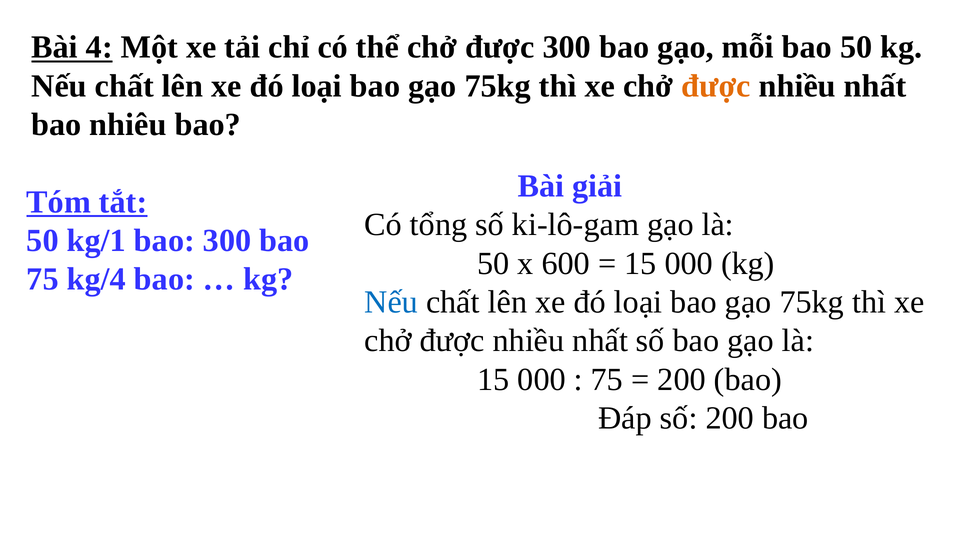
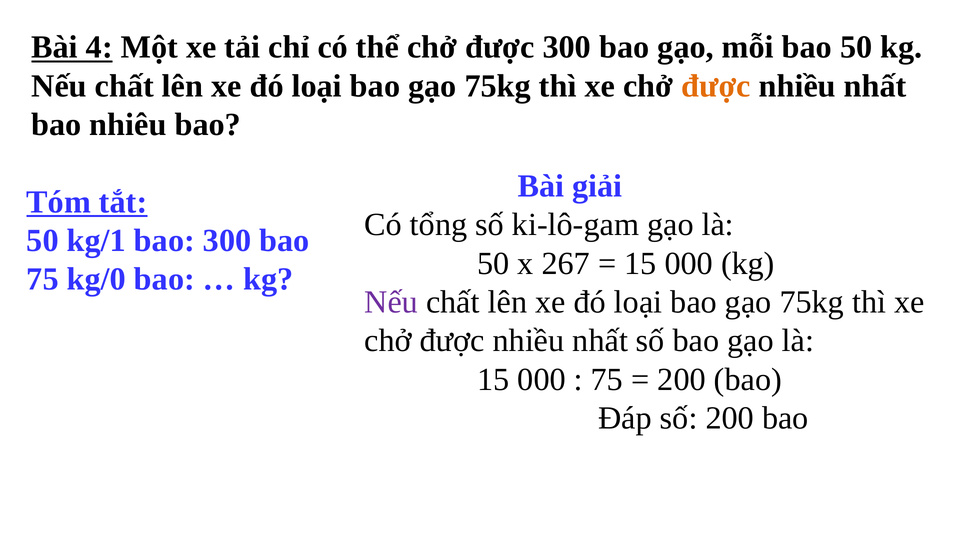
600: 600 -> 267 (566, 263)
kg/4: kg/4 -> kg/0 (96, 279)
Nếu colour: blue -> purple (391, 302)
